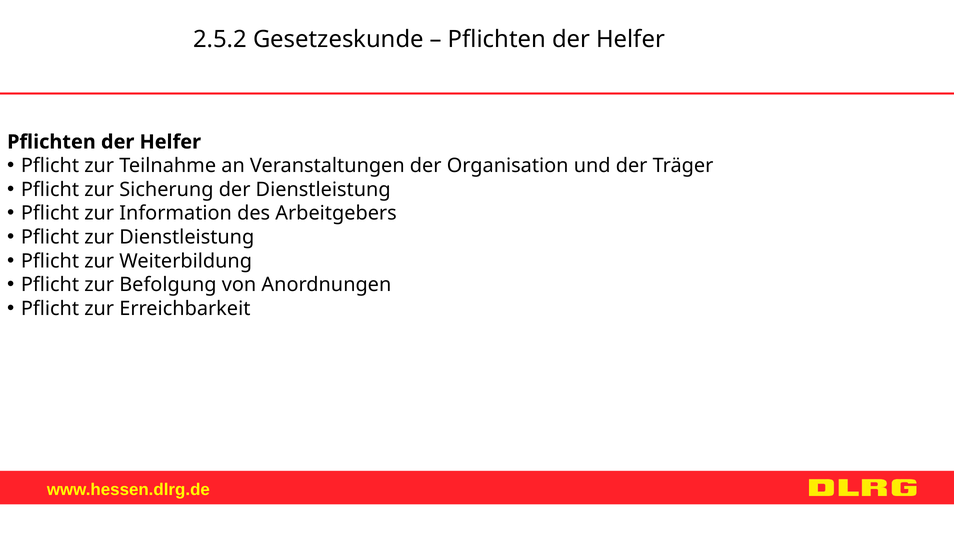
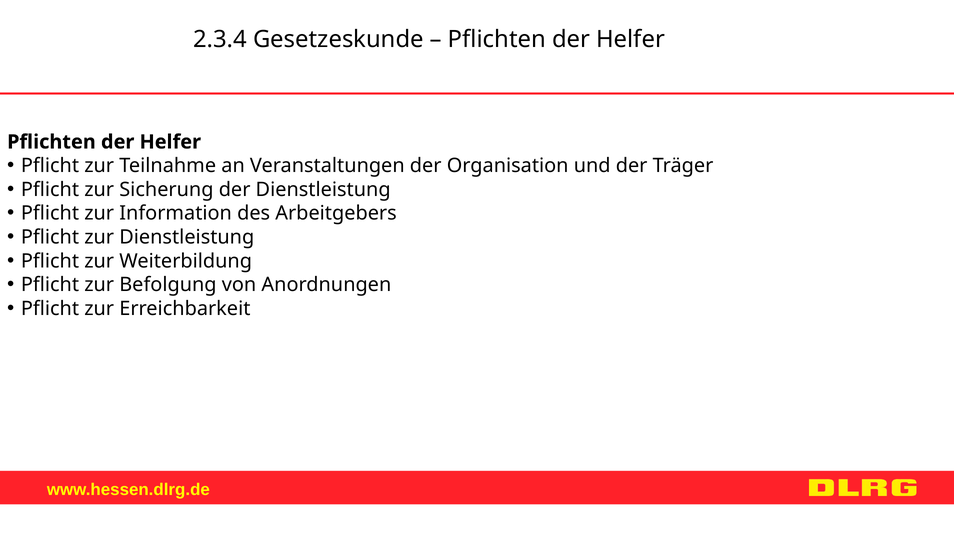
2.5.2: 2.5.2 -> 2.3.4 (220, 39)
